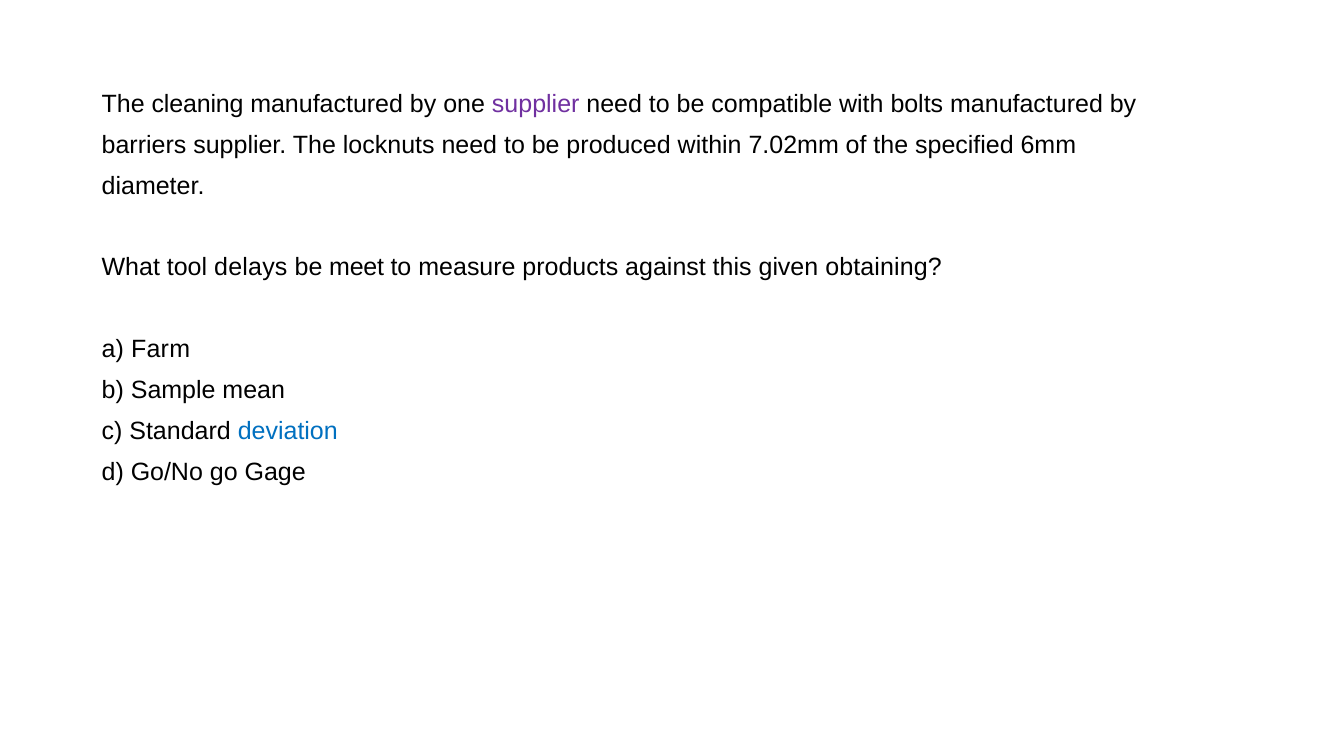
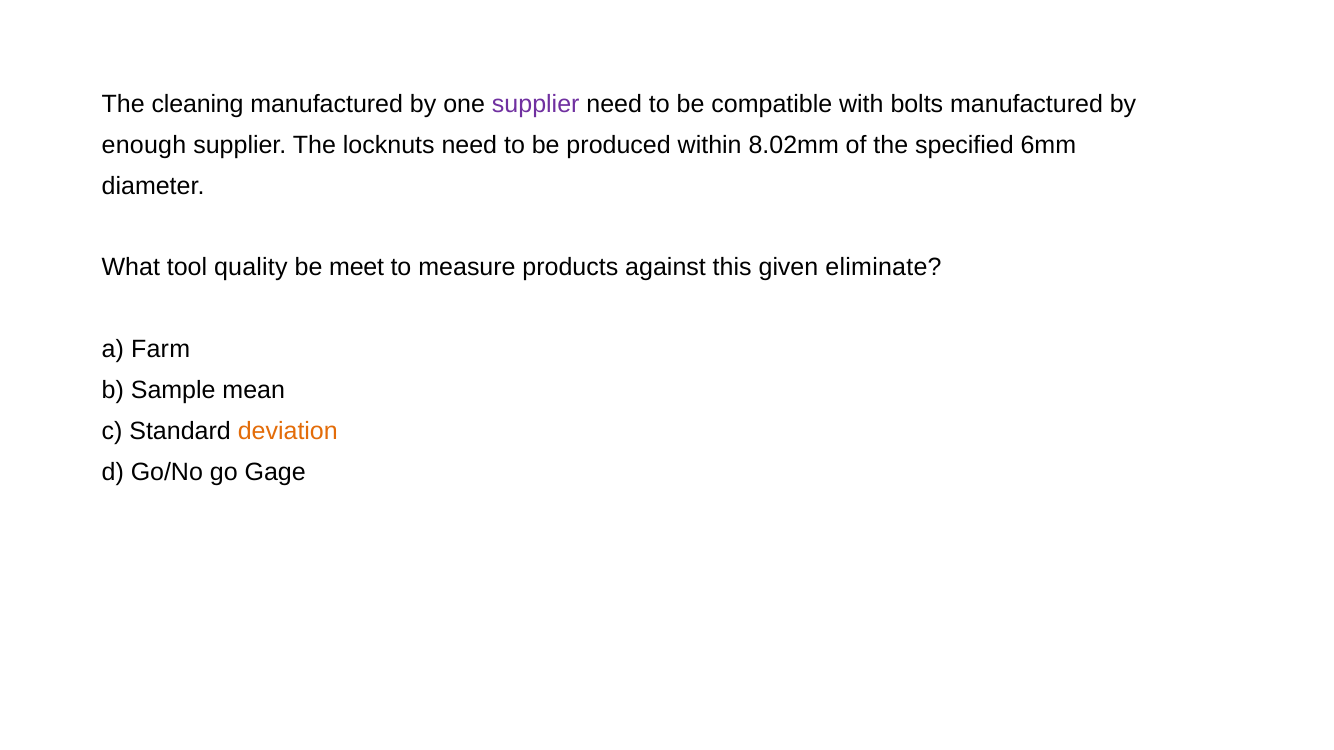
barriers: barriers -> enough (144, 145)
7.02mm: 7.02mm -> 8.02mm (794, 145)
delays: delays -> quality (251, 268)
obtaining: obtaining -> eliminate (884, 268)
deviation colour: blue -> orange (288, 431)
